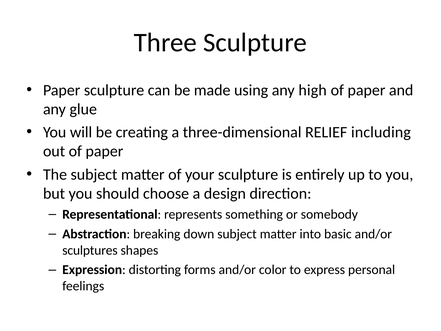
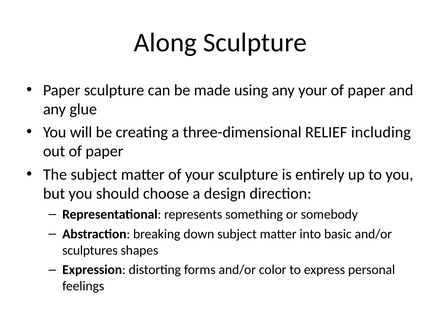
Three: Three -> Along (165, 43)
any high: high -> your (313, 90)
